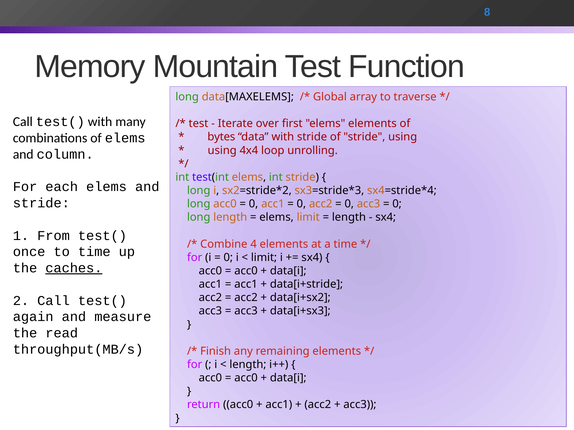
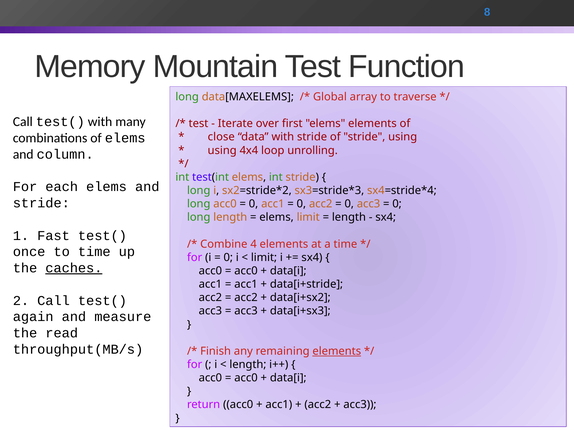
bytes: bytes -> close (221, 137)
From: From -> Fast (54, 236)
elements underline: none -> present (337, 352)
